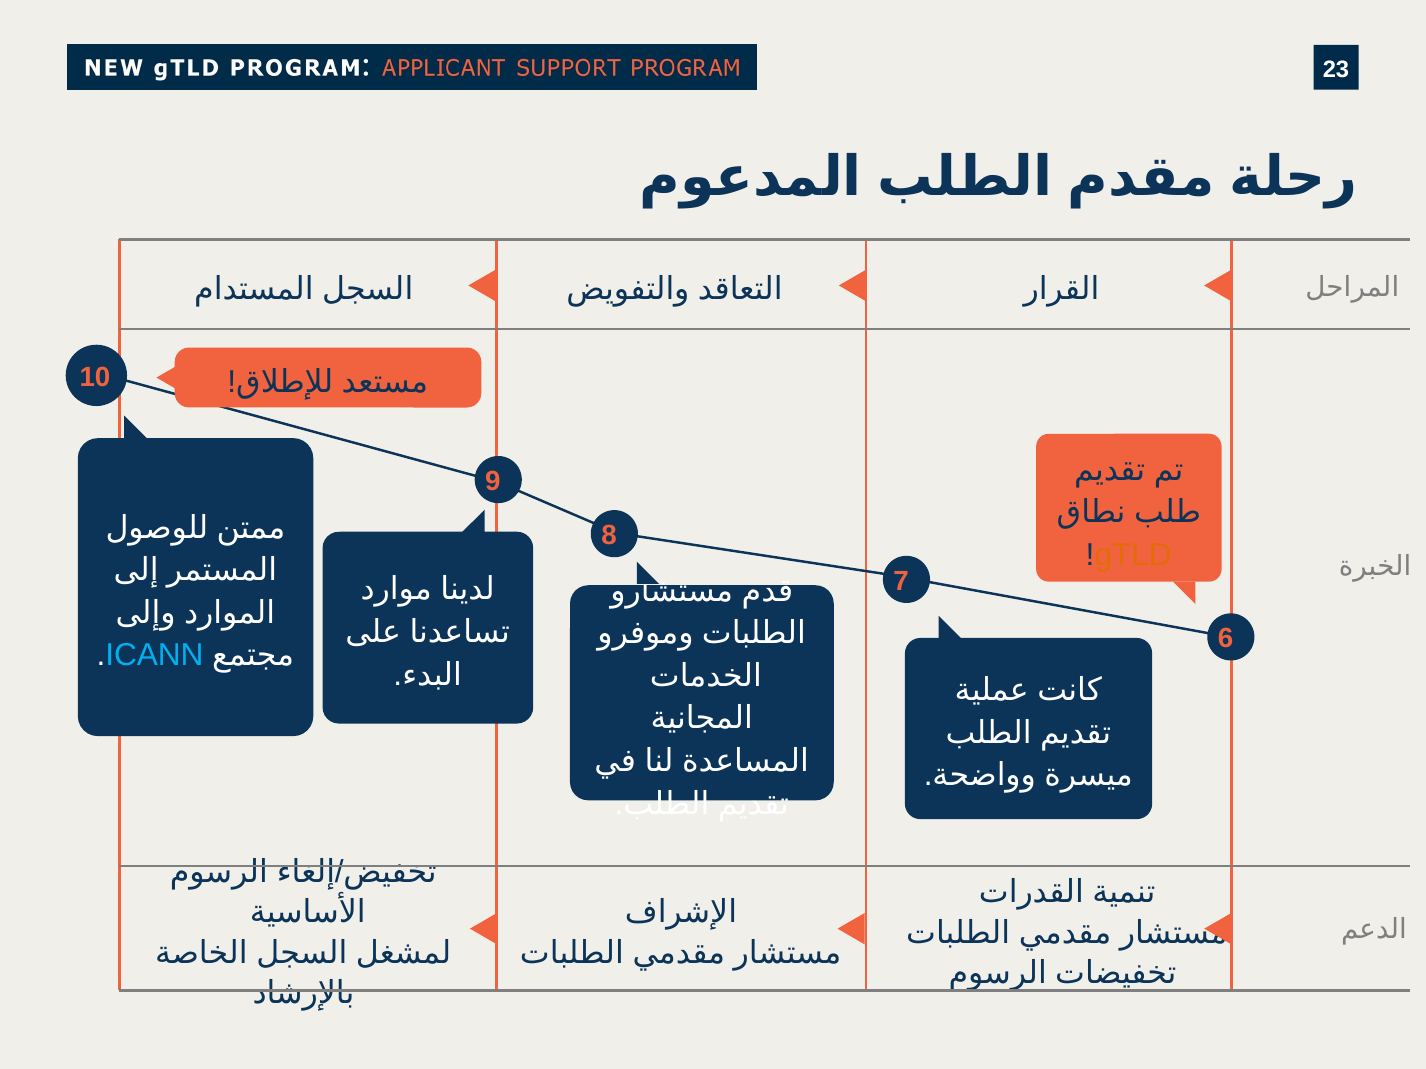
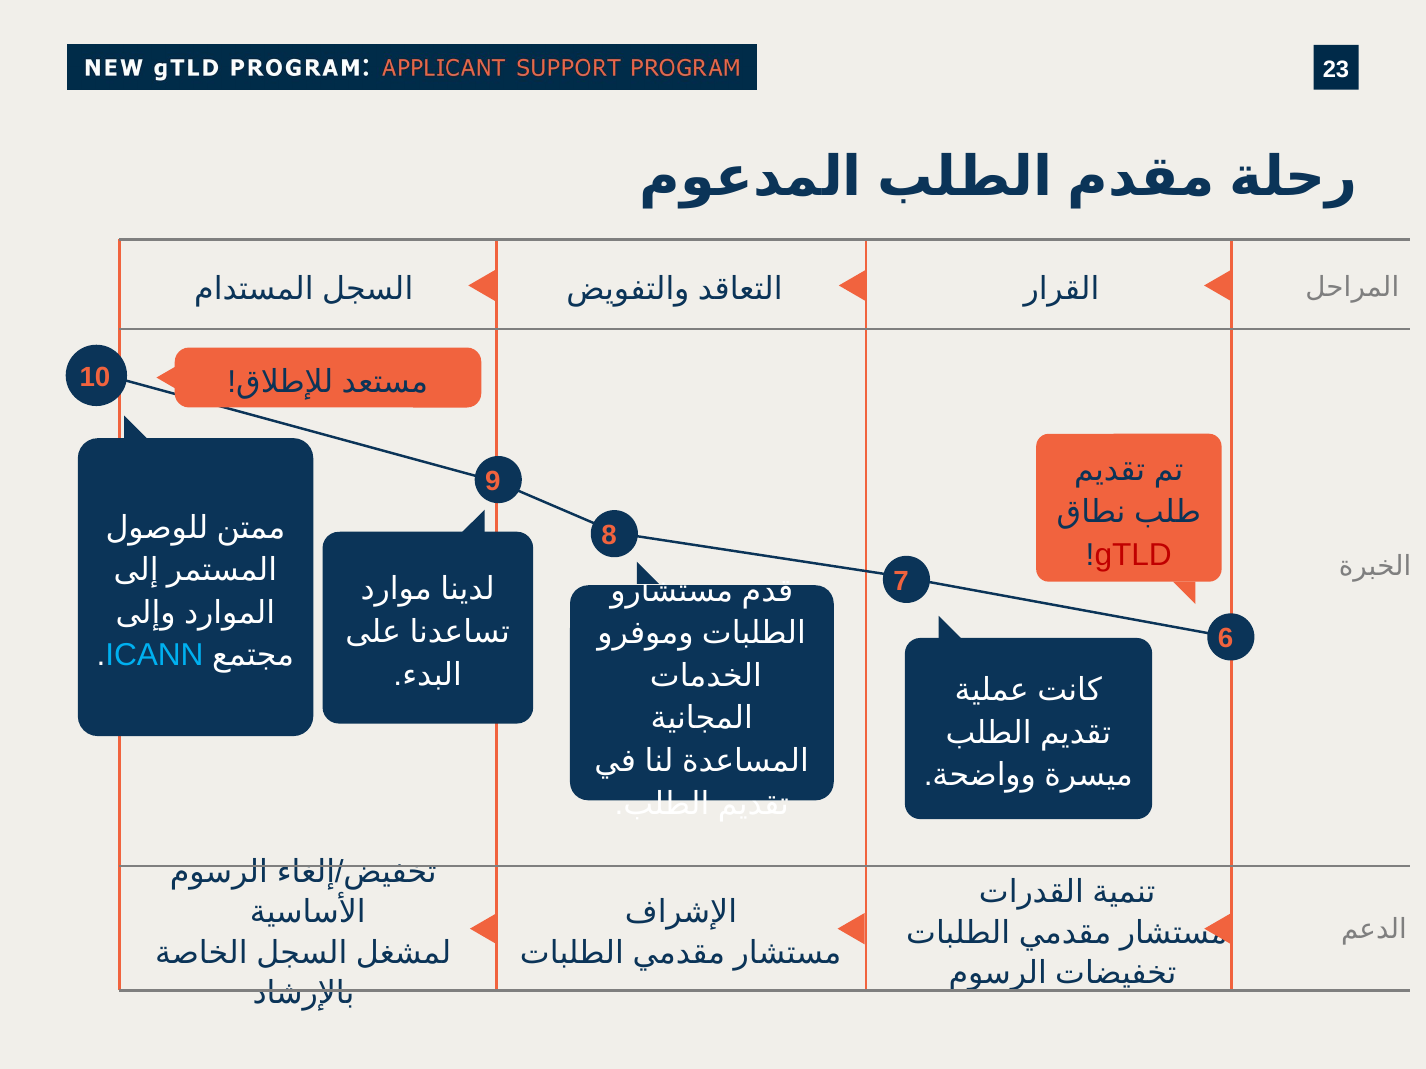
gTLD colour: orange -> red (1133, 555)
